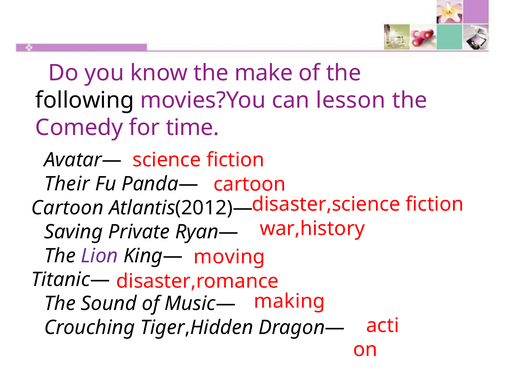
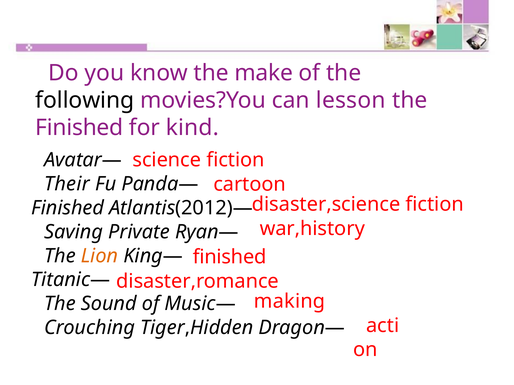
Comedy: Comedy -> Finished (79, 128)
time: time -> kind (192, 128)
Cartoon: Cartoon -> Finished (68, 208)
Lion colour: purple -> orange (99, 256)
moving: moving -> finished (230, 257)
